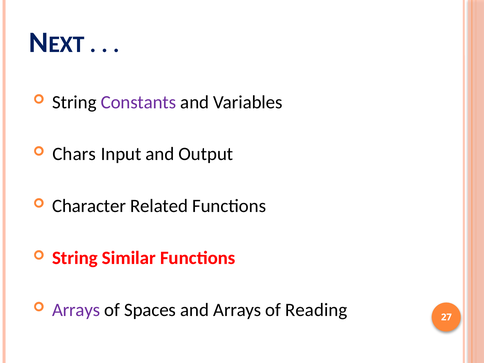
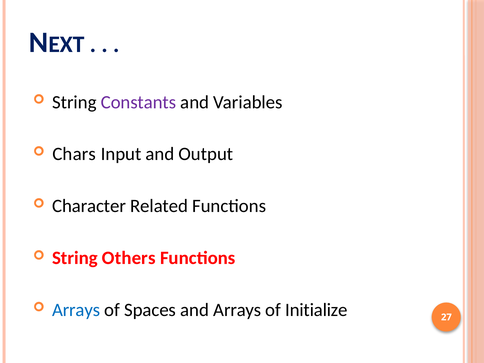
Similar: Similar -> Others (129, 258)
Arrays colour: purple -> blue (76, 310)
Reading: Reading -> Initialize (316, 310)
